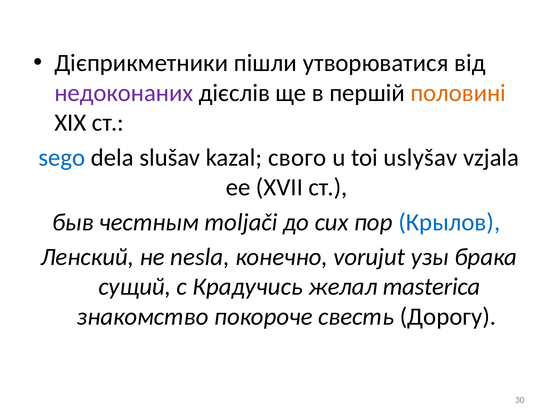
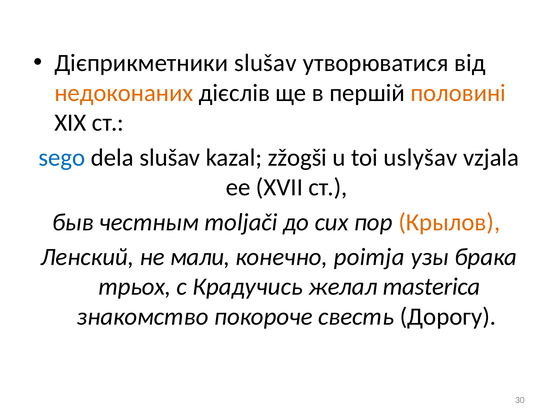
Дієприкметники пішли: пішли -> slušav (265, 63)
недоконаних colour: purple -> orange (124, 93)
свого: свого -> zžogši (297, 157)
Крылов colour: blue -> orange (449, 222)
nesla: nesla -> мали (200, 257)
vorujut: vorujut -> poimja (369, 257)
сущий: сущий -> трьох (135, 286)
